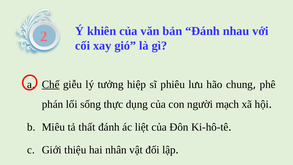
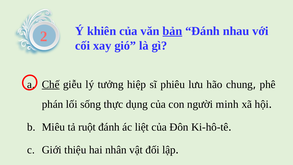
bản underline: none -> present (172, 31)
mạch: mạch -> minh (227, 104)
thất: thất -> ruột (87, 127)
